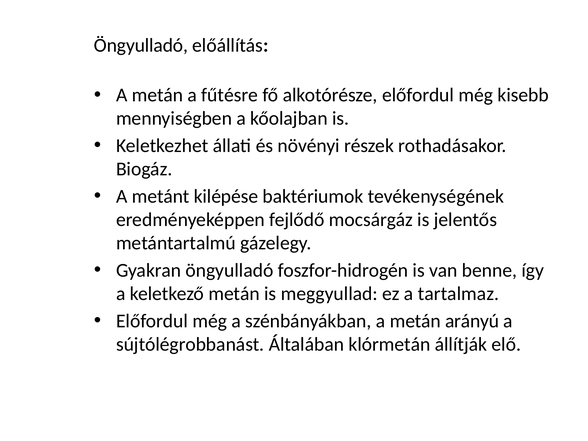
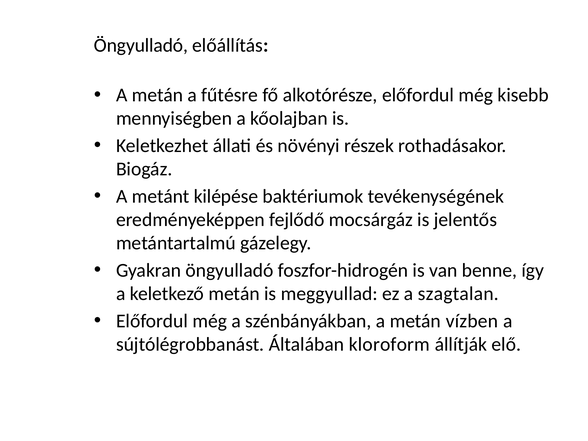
tartalmaz: tartalmaz -> szagtalan (458, 294)
arányú: arányú -> vízben (472, 321)
klórmetán: klórmetán -> kloroform (389, 344)
